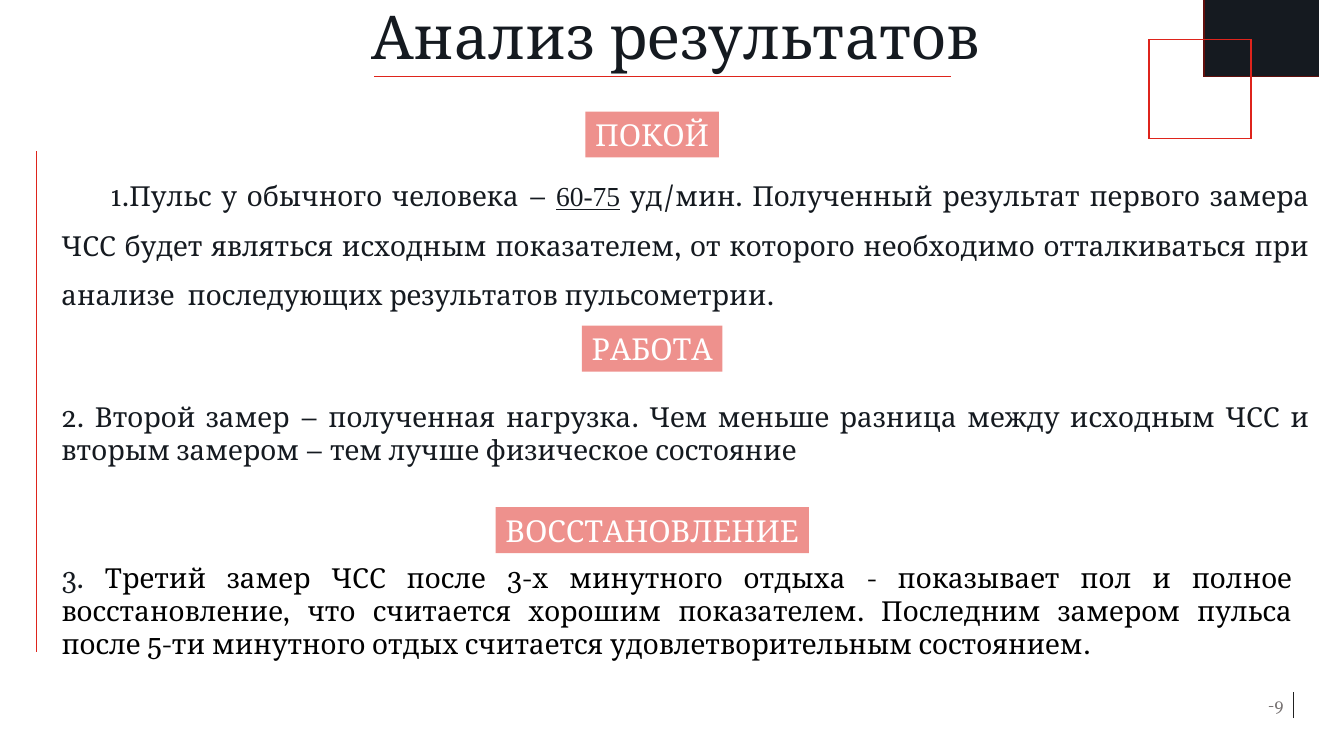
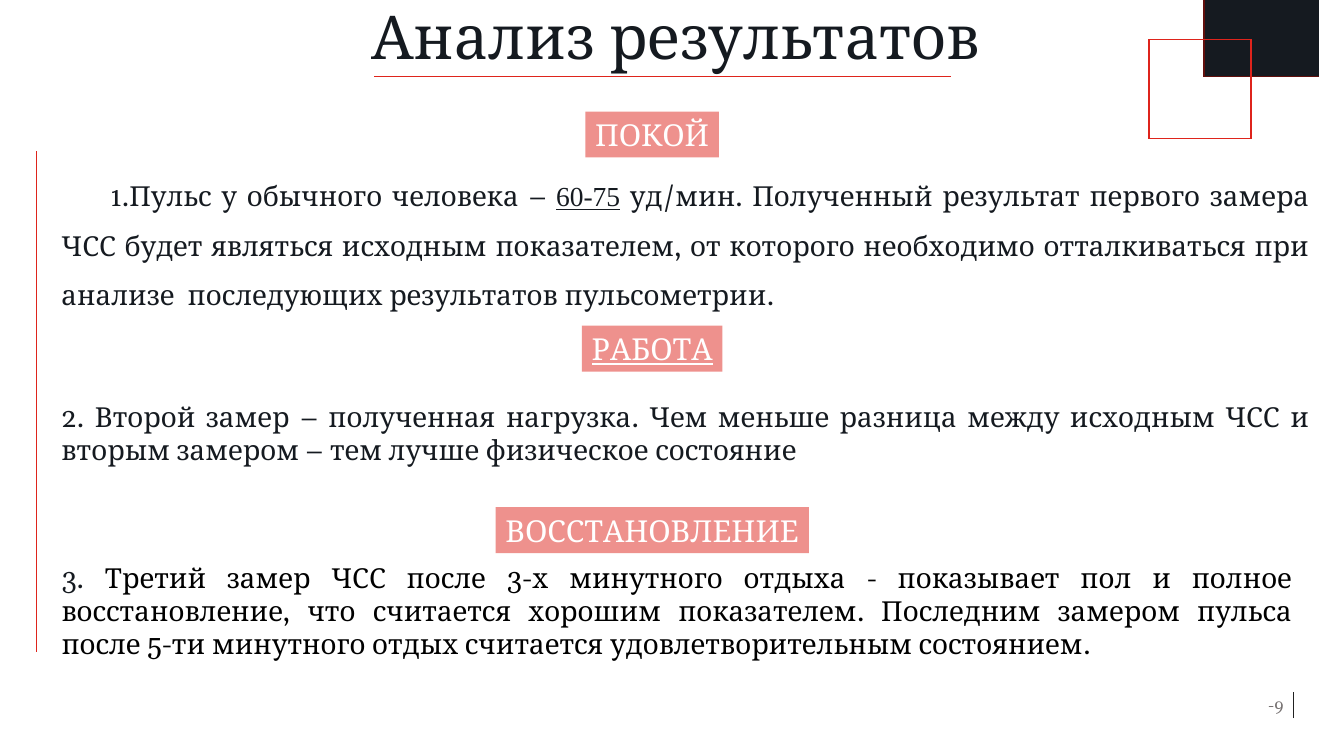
РАБОТА underline: none -> present (652, 351)
